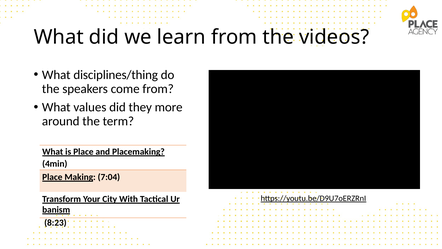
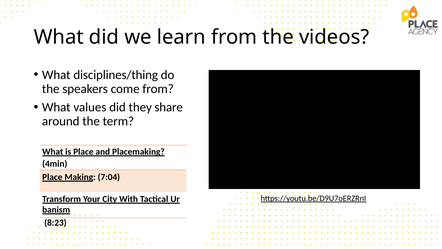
more: more -> share (169, 107)
